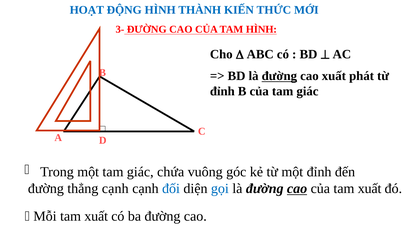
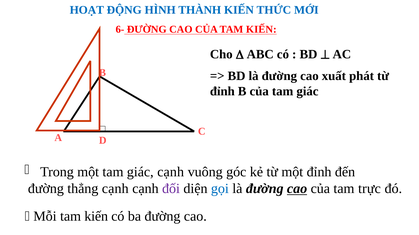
3-: 3- -> 6- (120, 30)
CỦA TAM HÌNH: HÌNH -> KIẾN (261, 30)
đường underline: present -> none (279, 76)
giác chứa: chứa -> cạnh (171, 172)
đối colour: blue -> purple (171, 189)
của tam xuất: xuất -> trực (369, 189)
Mỗi tam xuất: xuất -> kiến (96, 217)
